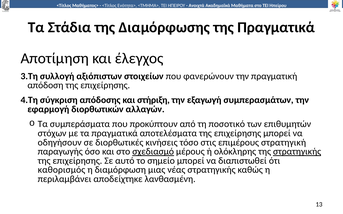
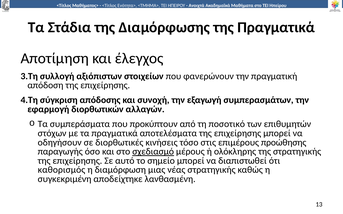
στήριξη: στήριξη -> συνοχή (153, 100)
στρατηγική: στρατηγική -> προώθησης (284, 143)
στρατηγικής underline: present -> none (297, 152)
περιλαμβάνει: περιλαμβάνει -> συγκεκριμένη (65, 179)
